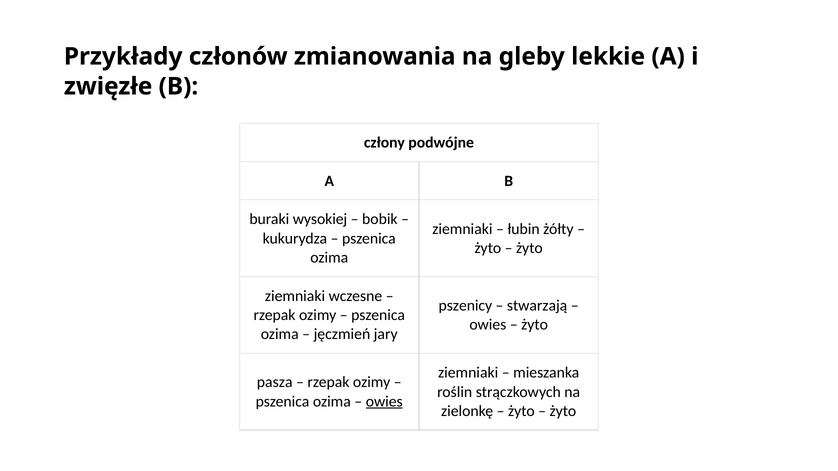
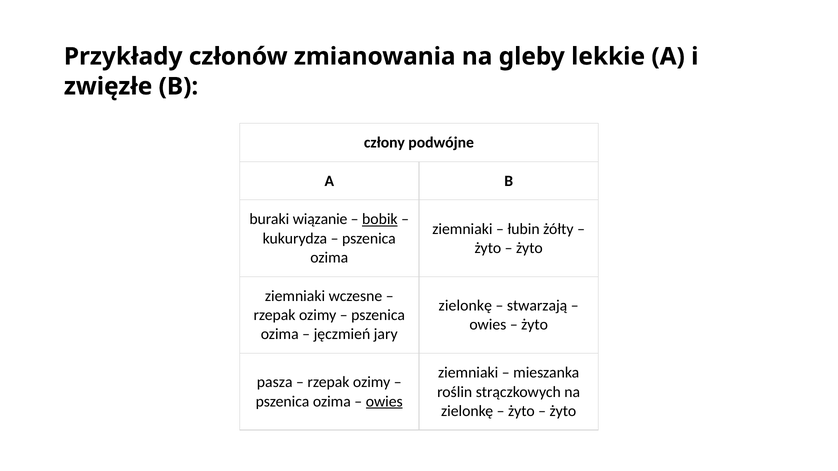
wysokiej: wysokiej -> wiązanie (320, 219)
bobik underline: none -> present (380, 219)
pszenicy: pszenicy -> zielonkę (465, 306)
